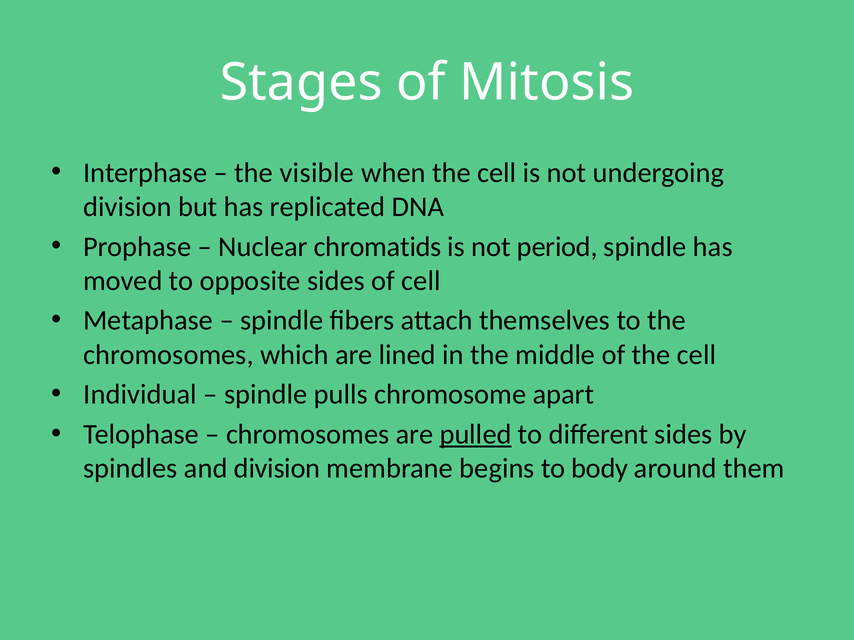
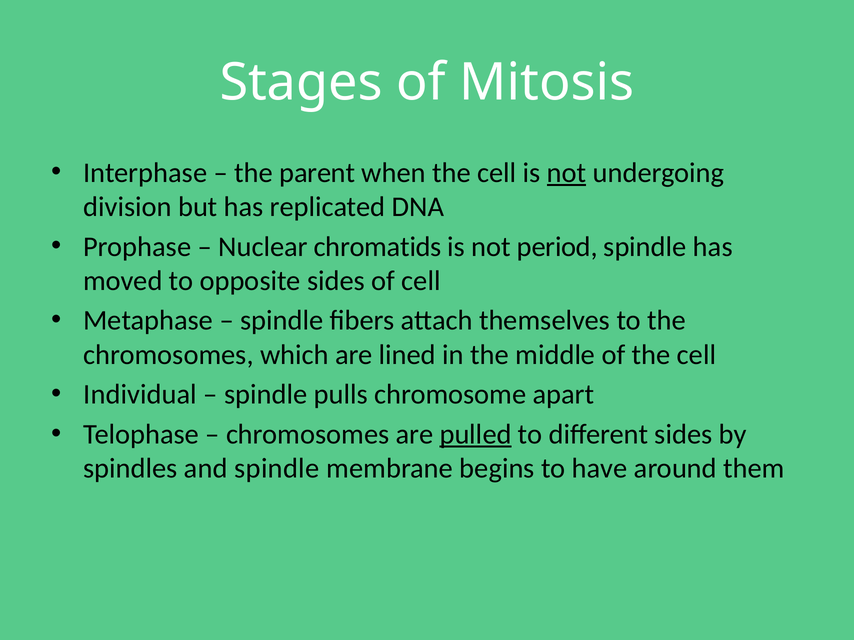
visible: visible -> parent (317, 173)
not underline: none -> present (567, 173)
and division: division -> spindle (277, 469)
body: body -> have (600, 469)
